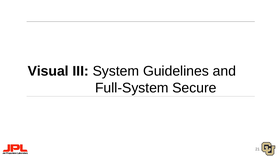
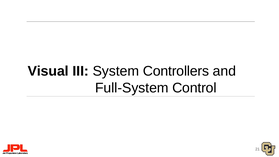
Guidelines: Guidelines -> Controllers (176, 71)
Secure: Secure -> Control (194, 88)
